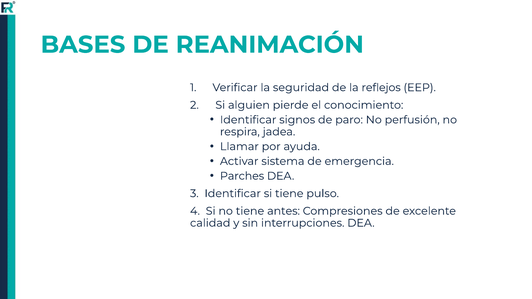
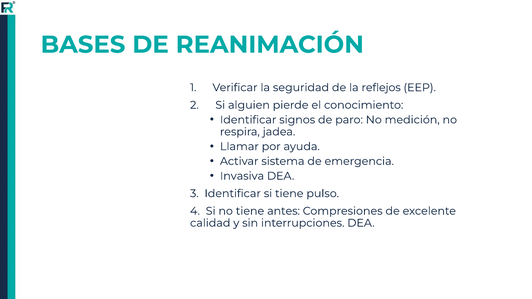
perfusión: perfusión -> medición (412, 120)
Parches: Parches -> Invasiva (242, 176)
